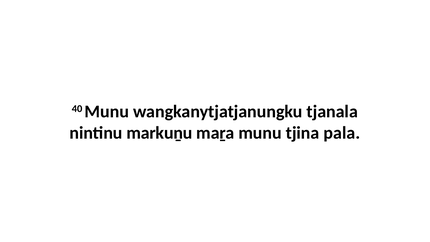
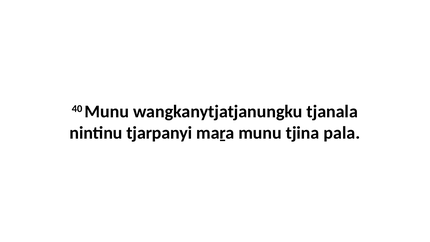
markuṉu: markuṉu -> tjarpanyi (159, 133)
